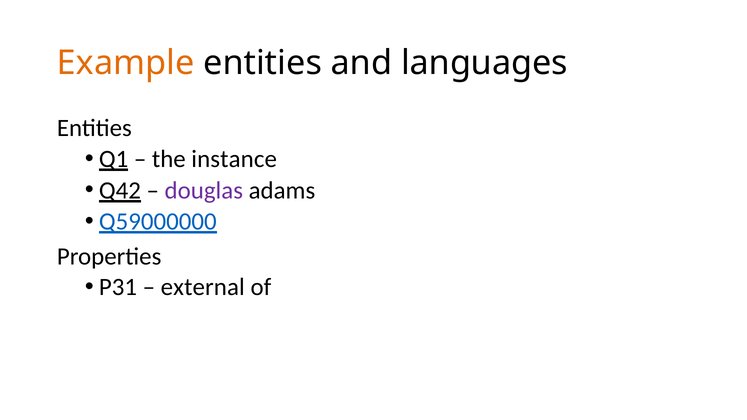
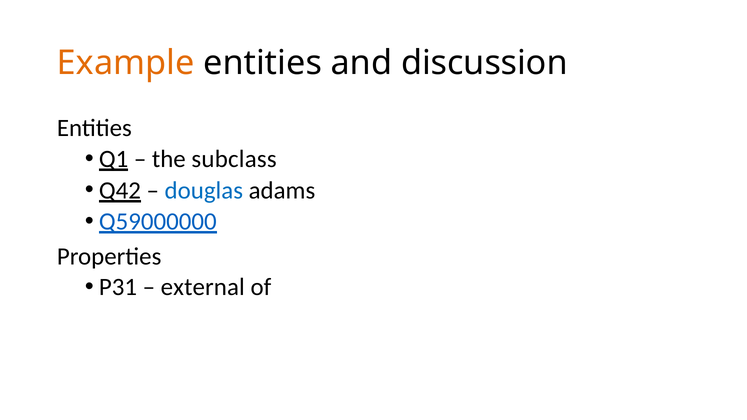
languages: languages -> discussion (484, 63)
instance: instance -> subclass (234, 159)
douglas colour: purple -> blue (204, 190)
